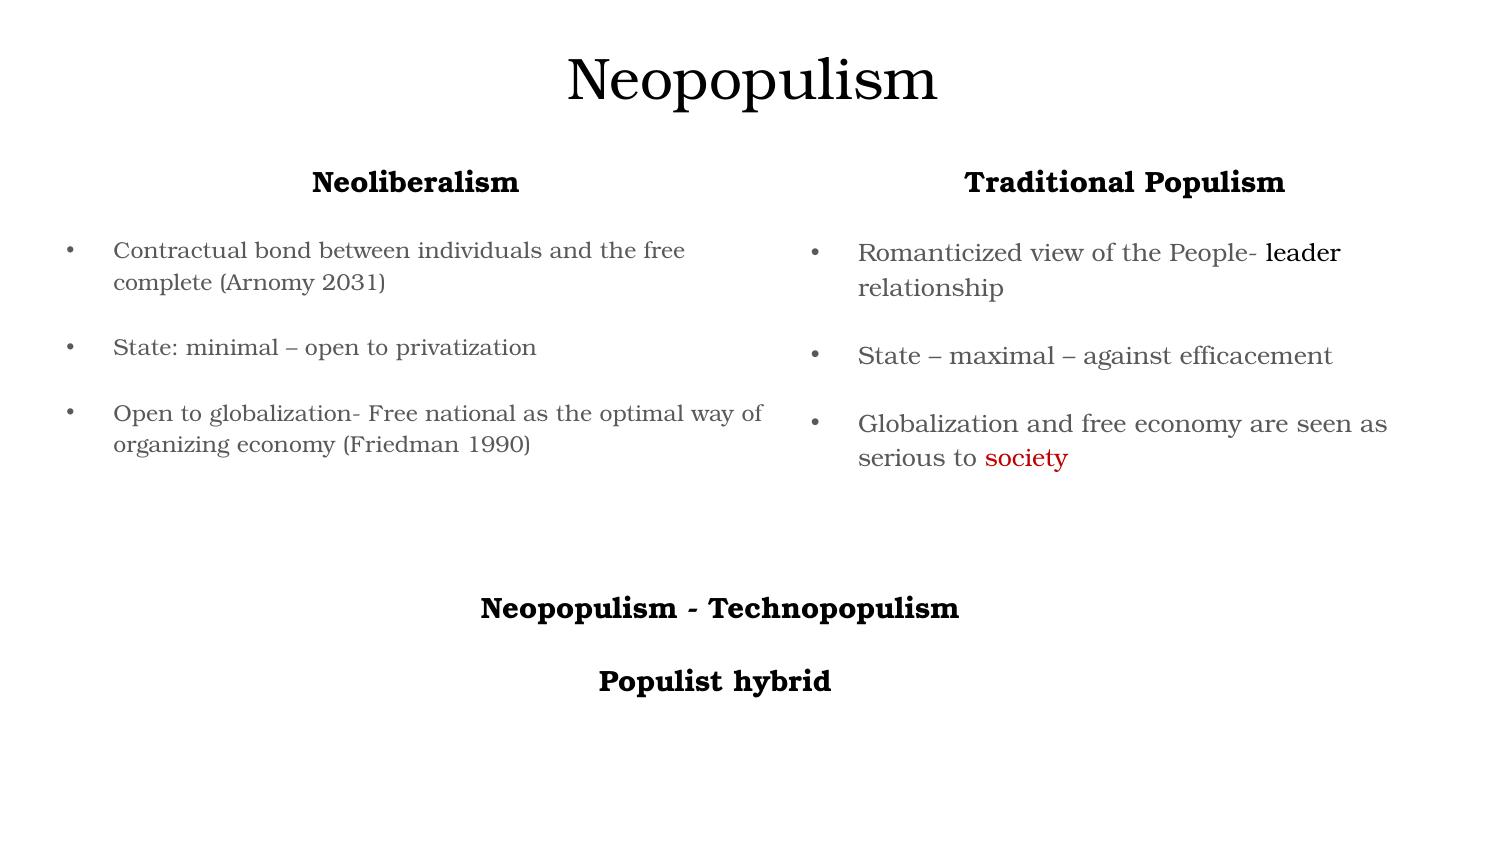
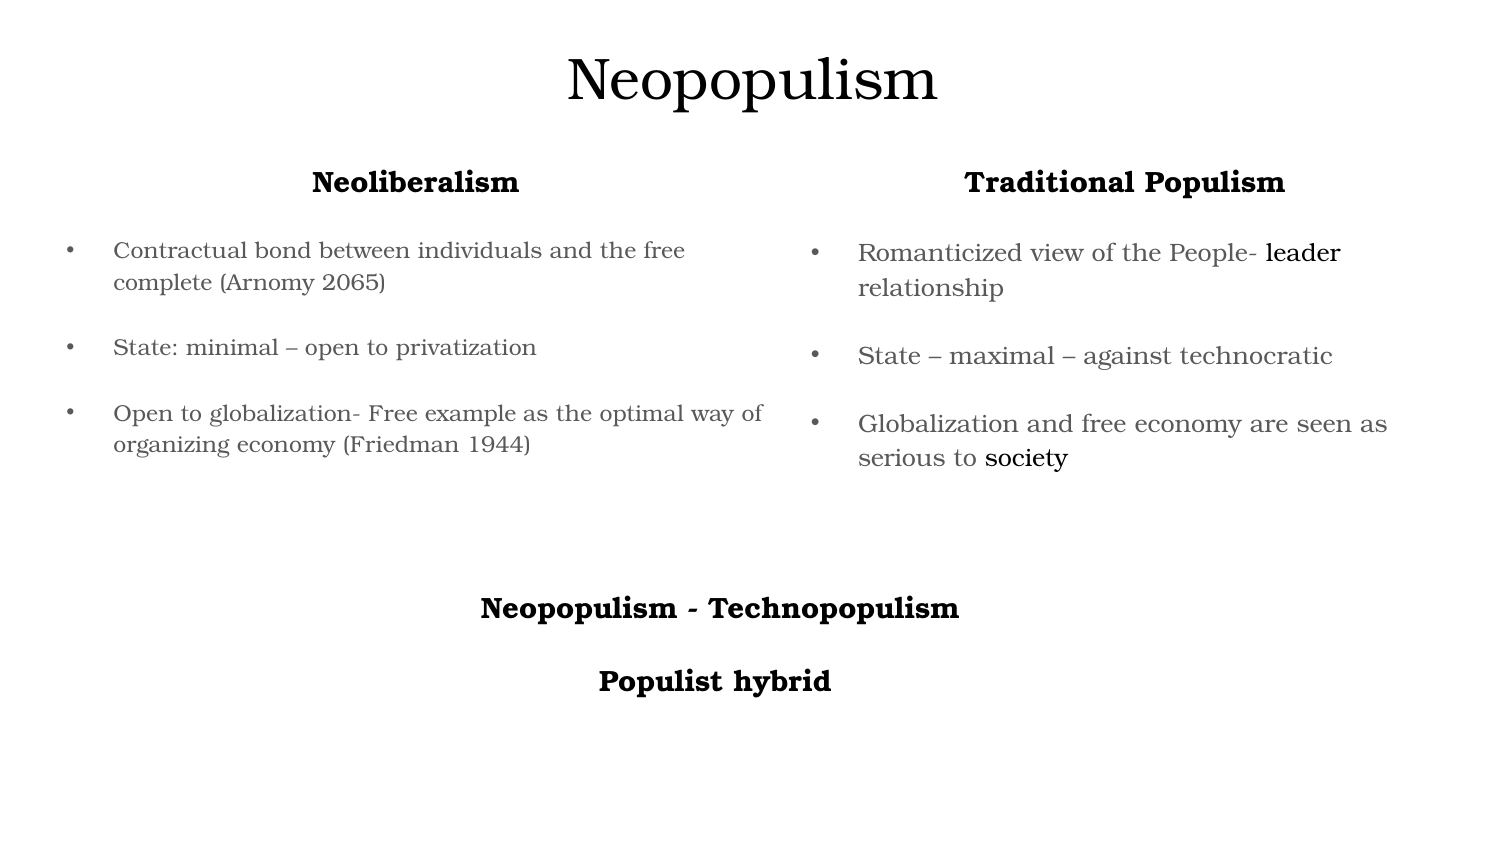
2031: 2031 -> 2065 (354, 283)
efficacement: efficacement -> technocratic (1256, 356)
national: national -> example (471, 413)
1990: 1990 -> 1944 (499, 445)
society colour: red -> black (1027, 459)
